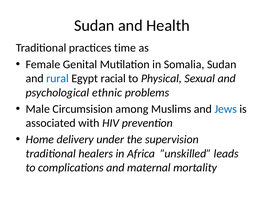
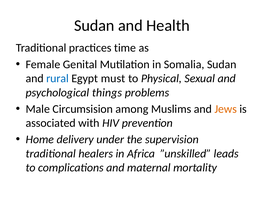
racial: racial -> must (113, 78)
ethnic: ethnic -> things (107, 93)
Jews colour: blue -> orange (226, 109)
